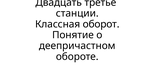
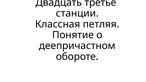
оборот: оборот -> петляя (101, 24)
